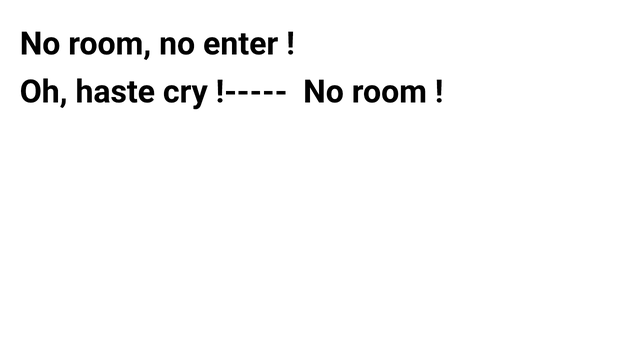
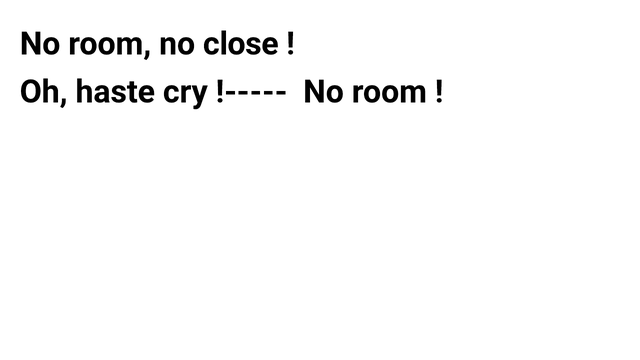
enter: enter -> close (241, 44)
